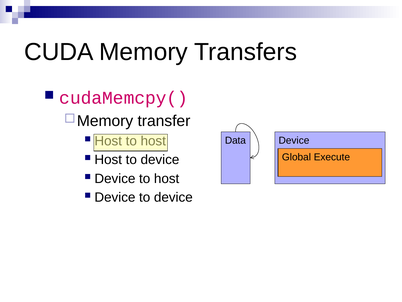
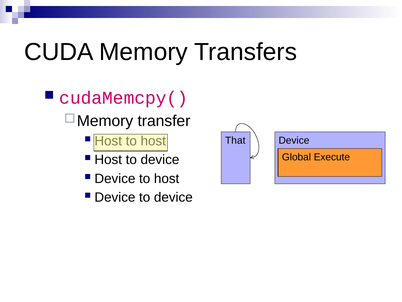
Data: Data -> That (235, 140)
